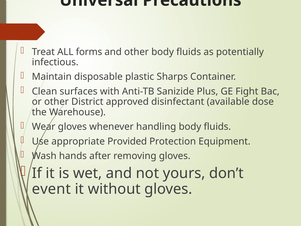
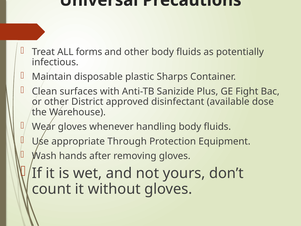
Provided: Provided -> Through (127, 141)
event: event -> count (51, 189)
